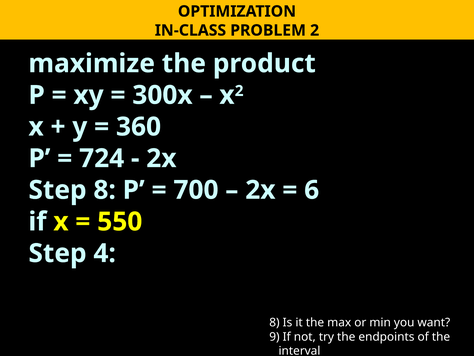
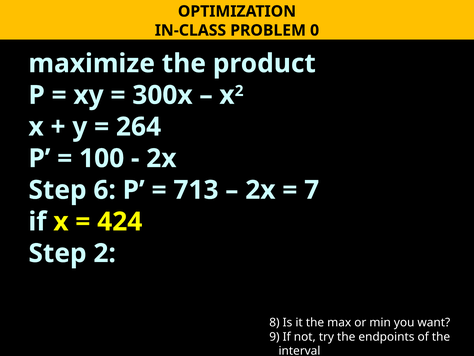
PROBLEM 2: 2 -> 0 (315, 30)
360: 360 -> 264 (139, 127)
724: 724 -> 100 (102, 158)
Step 8: 8 -> 6 (105, 190)
700: 700 -> 713 (196, 190)
6: 6 -> 7 (312, 190)
550: 550 -> 424 (120, 221)
Step 4: 4 -> 2 (105, 253)
